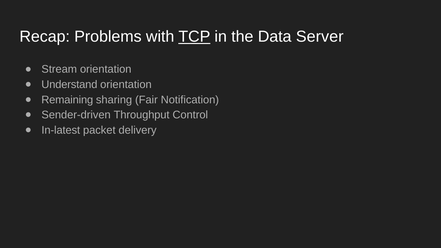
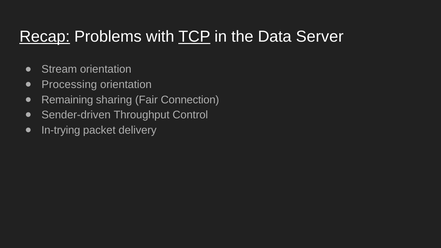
Recap underline: none -> present (45, 37)
Understand: Understand -> Processing (69, 85)
Notification: Notification -> Connection (190, 100)
In-latest: In-latest -> In-trying (61, 130)
